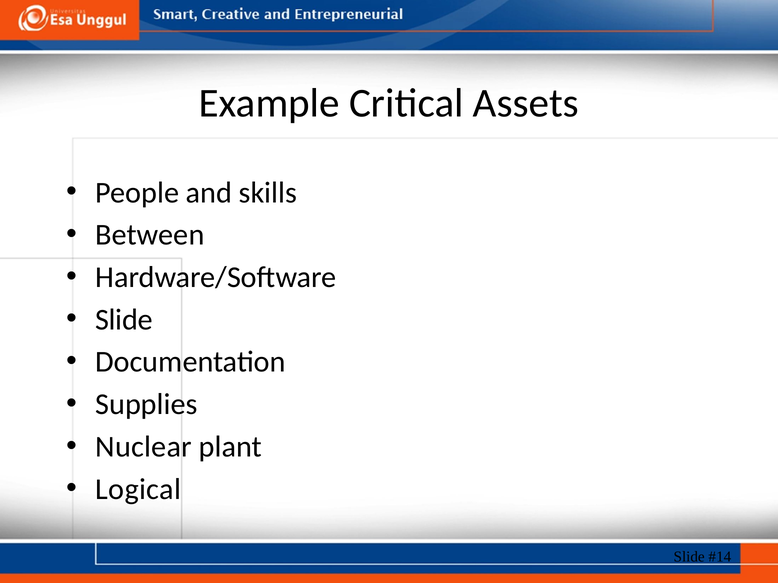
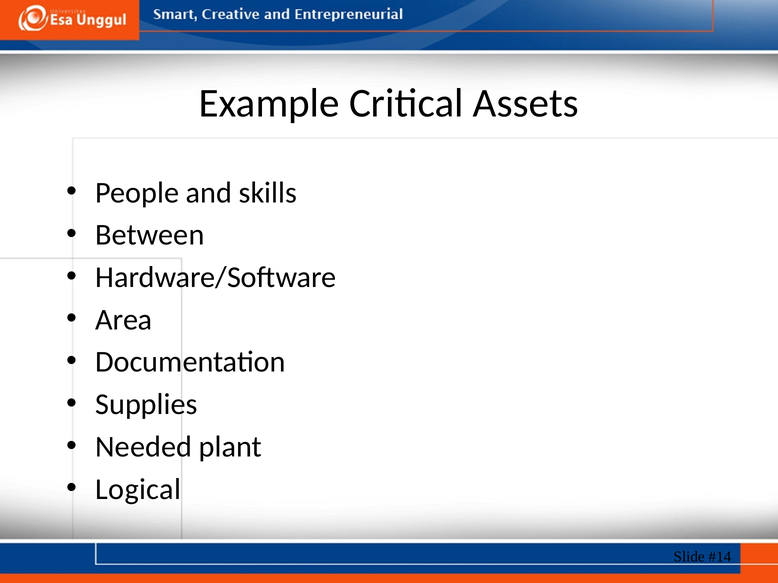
Slide: Slide -> Area (124, 320)
Nuclear: Nuclear -> Needed (144, 447)
